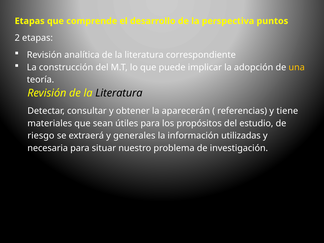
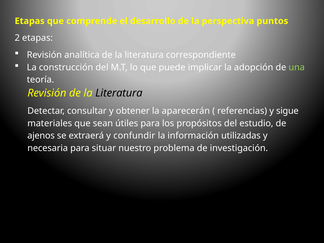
una colour: yellow -> light green (297, 67)
tiene: tiene -> sigue (287, 111)
riesgo: riesgo -> ajenos (41, 136)
generales: generales -> confundir (134, 136)
